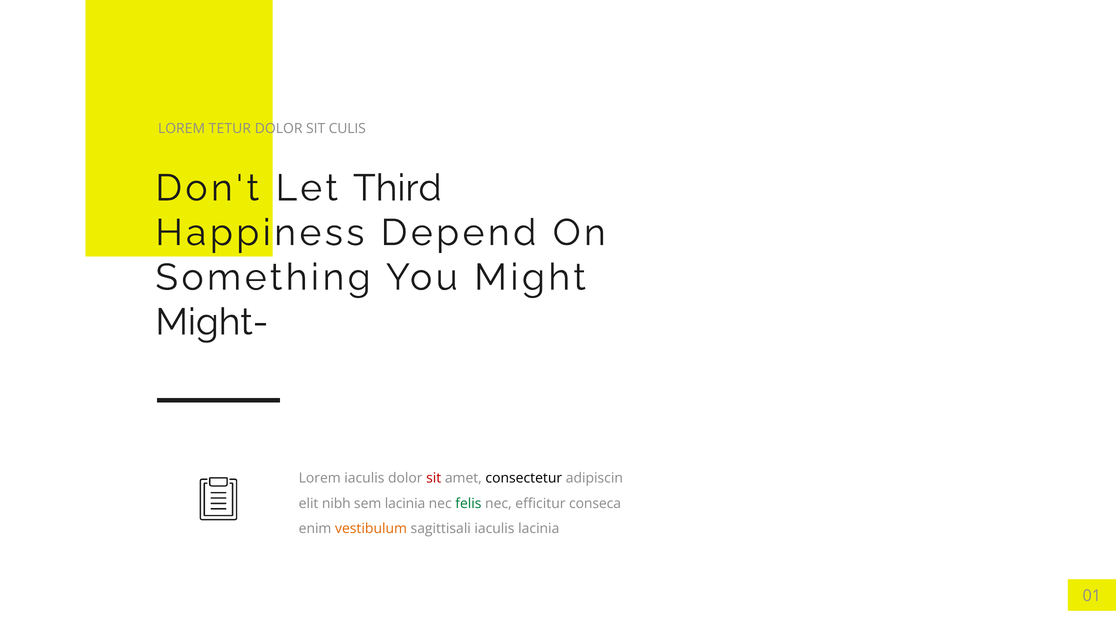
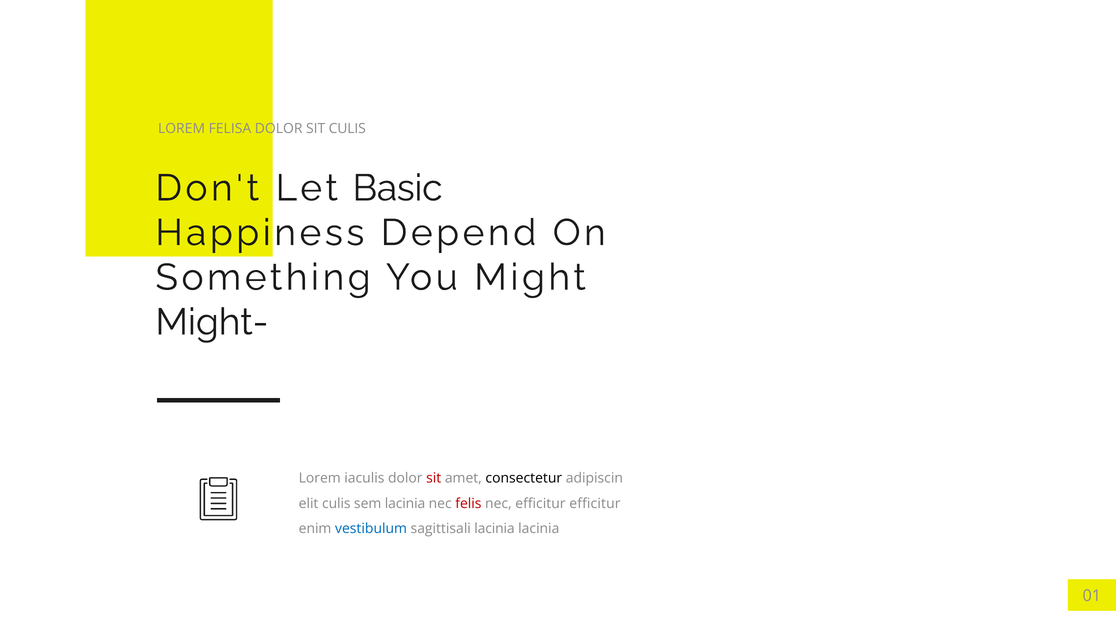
TETUR: TETUR -> FELISA (230, 129)
Third: Third -> Basic (398, 188)
elit nibh: nibh -> culis (336, 503)
felis colour: green -> red (468, 503)
efficitur conseca: conseca -> efficitur (595, 503)
vestibulum colour: orange -> blue (371, 528)
sagittisali iaculis: iaculis -> lacinia (495, 528)
